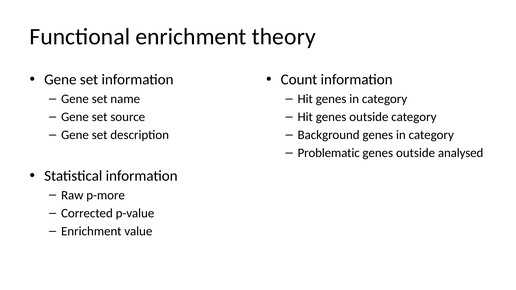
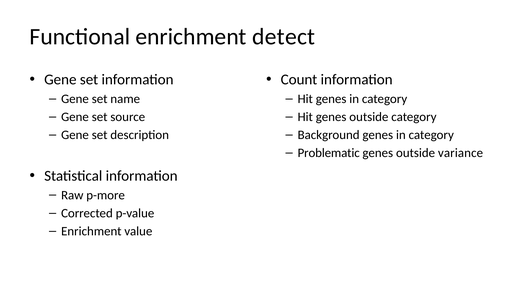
theory: theory -> detect (284, 37)
analysed: analysed -> variance (461, 153)
